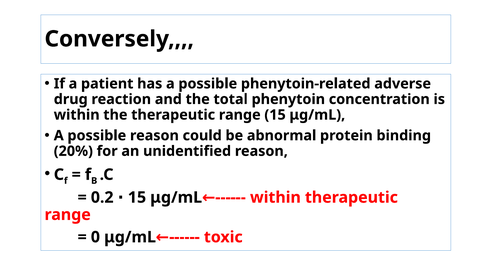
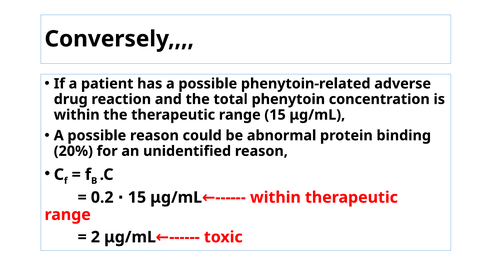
0: 0 -> 2 (95, 237)
